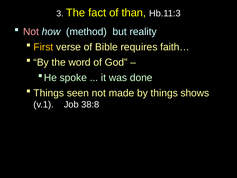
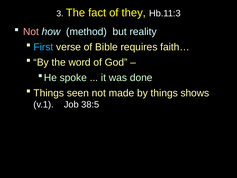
than: than -> they (134, 13)
First colour: yellow -> light blue (43, 47)
38:8: 38:8 -> 38:5 (90, 104)
